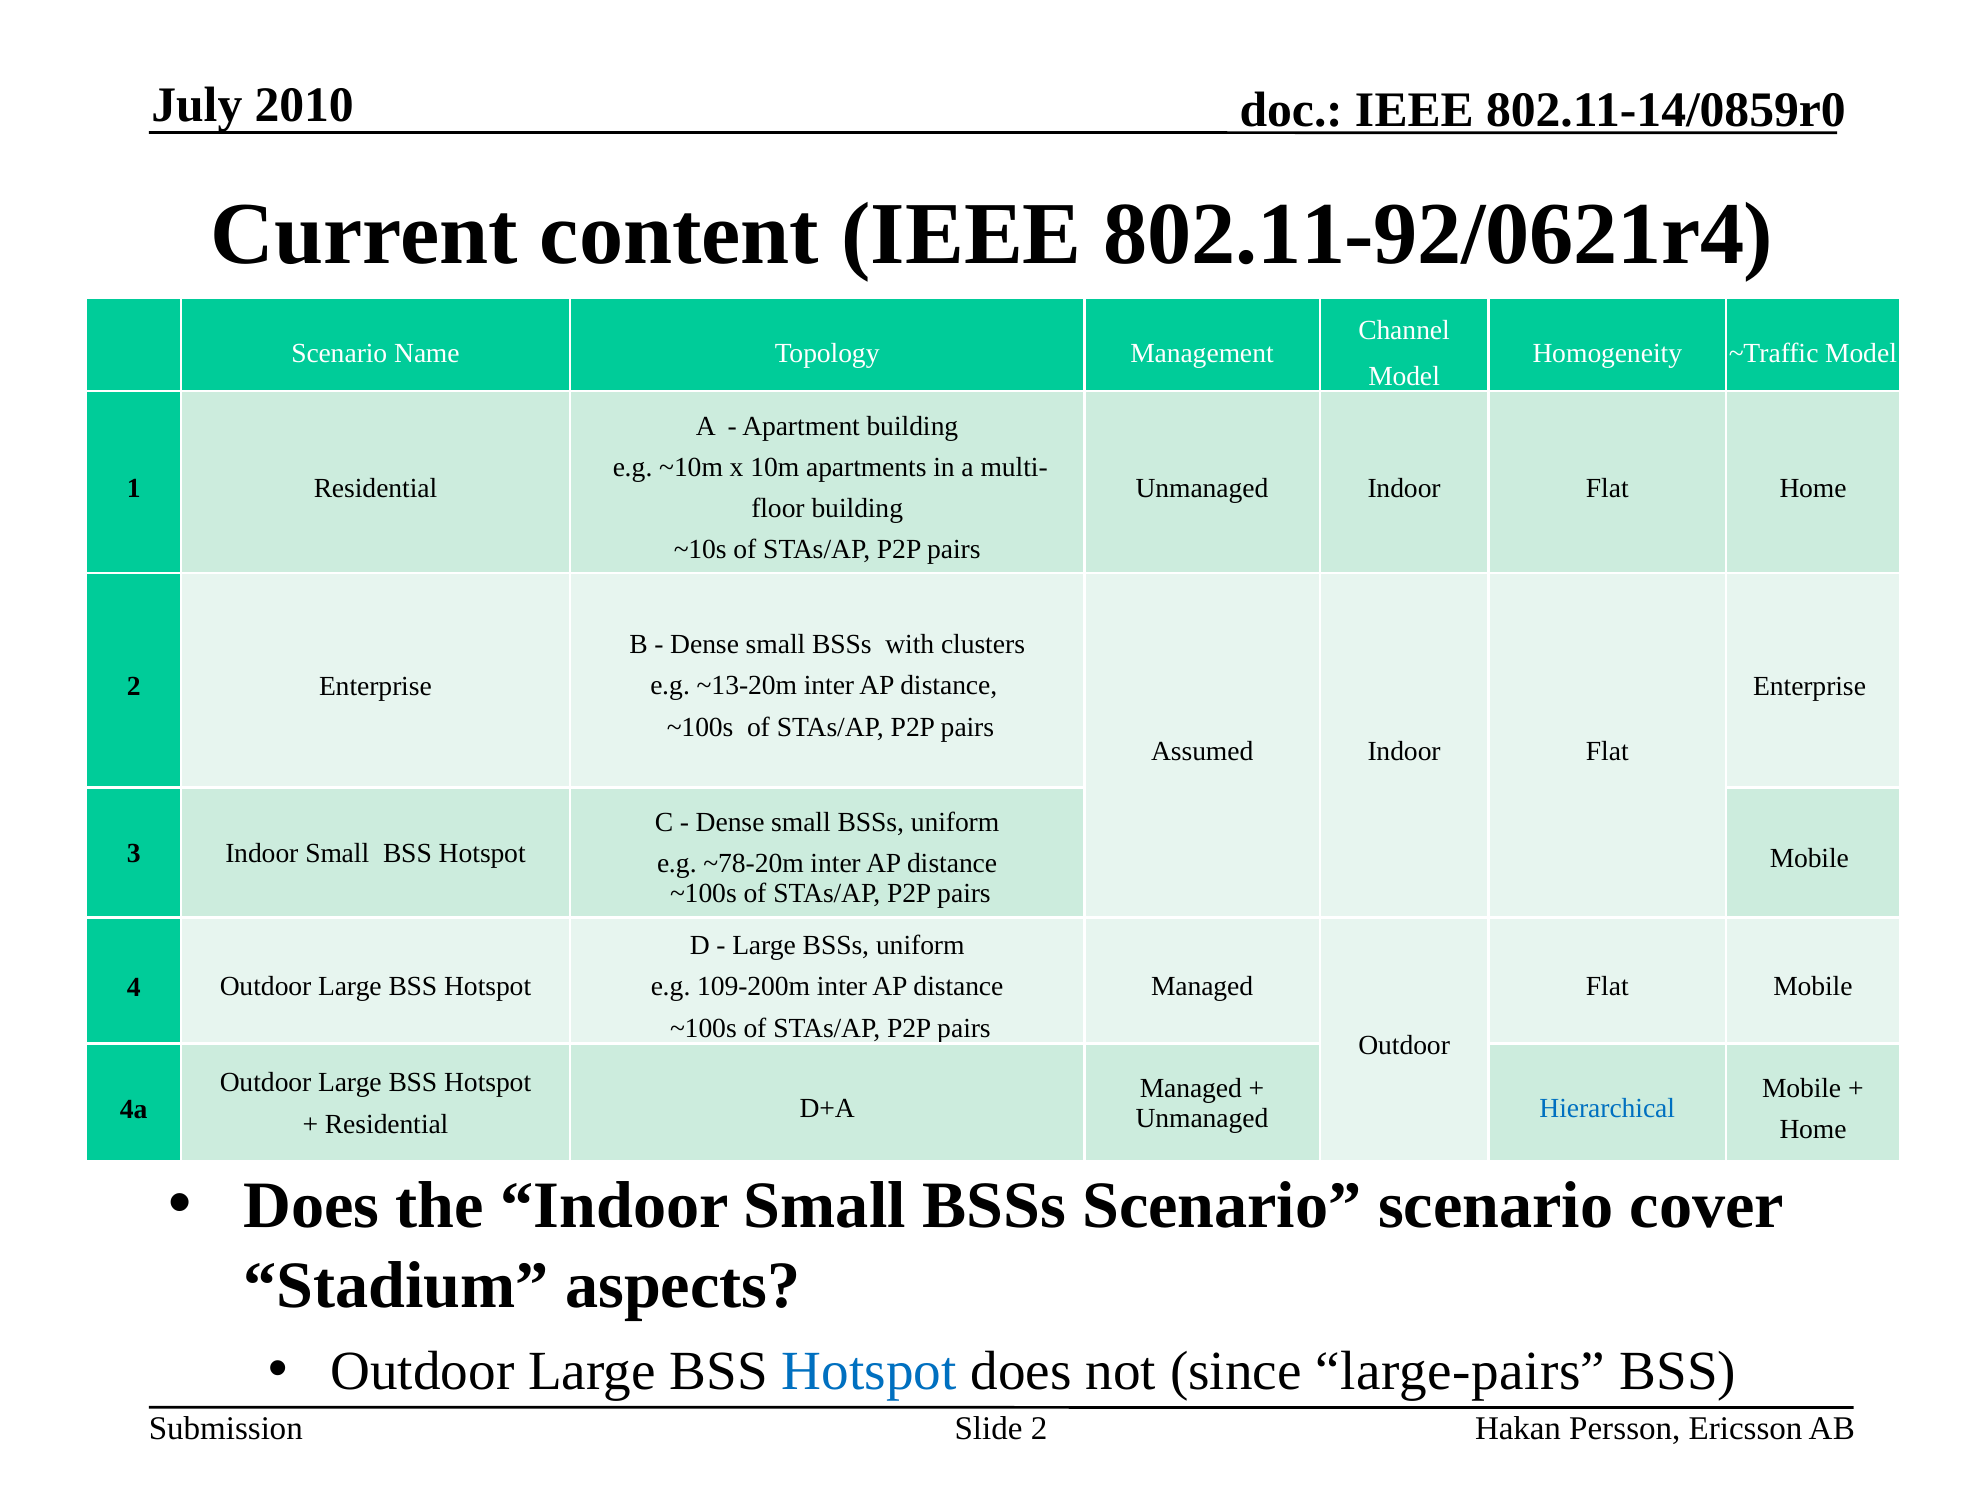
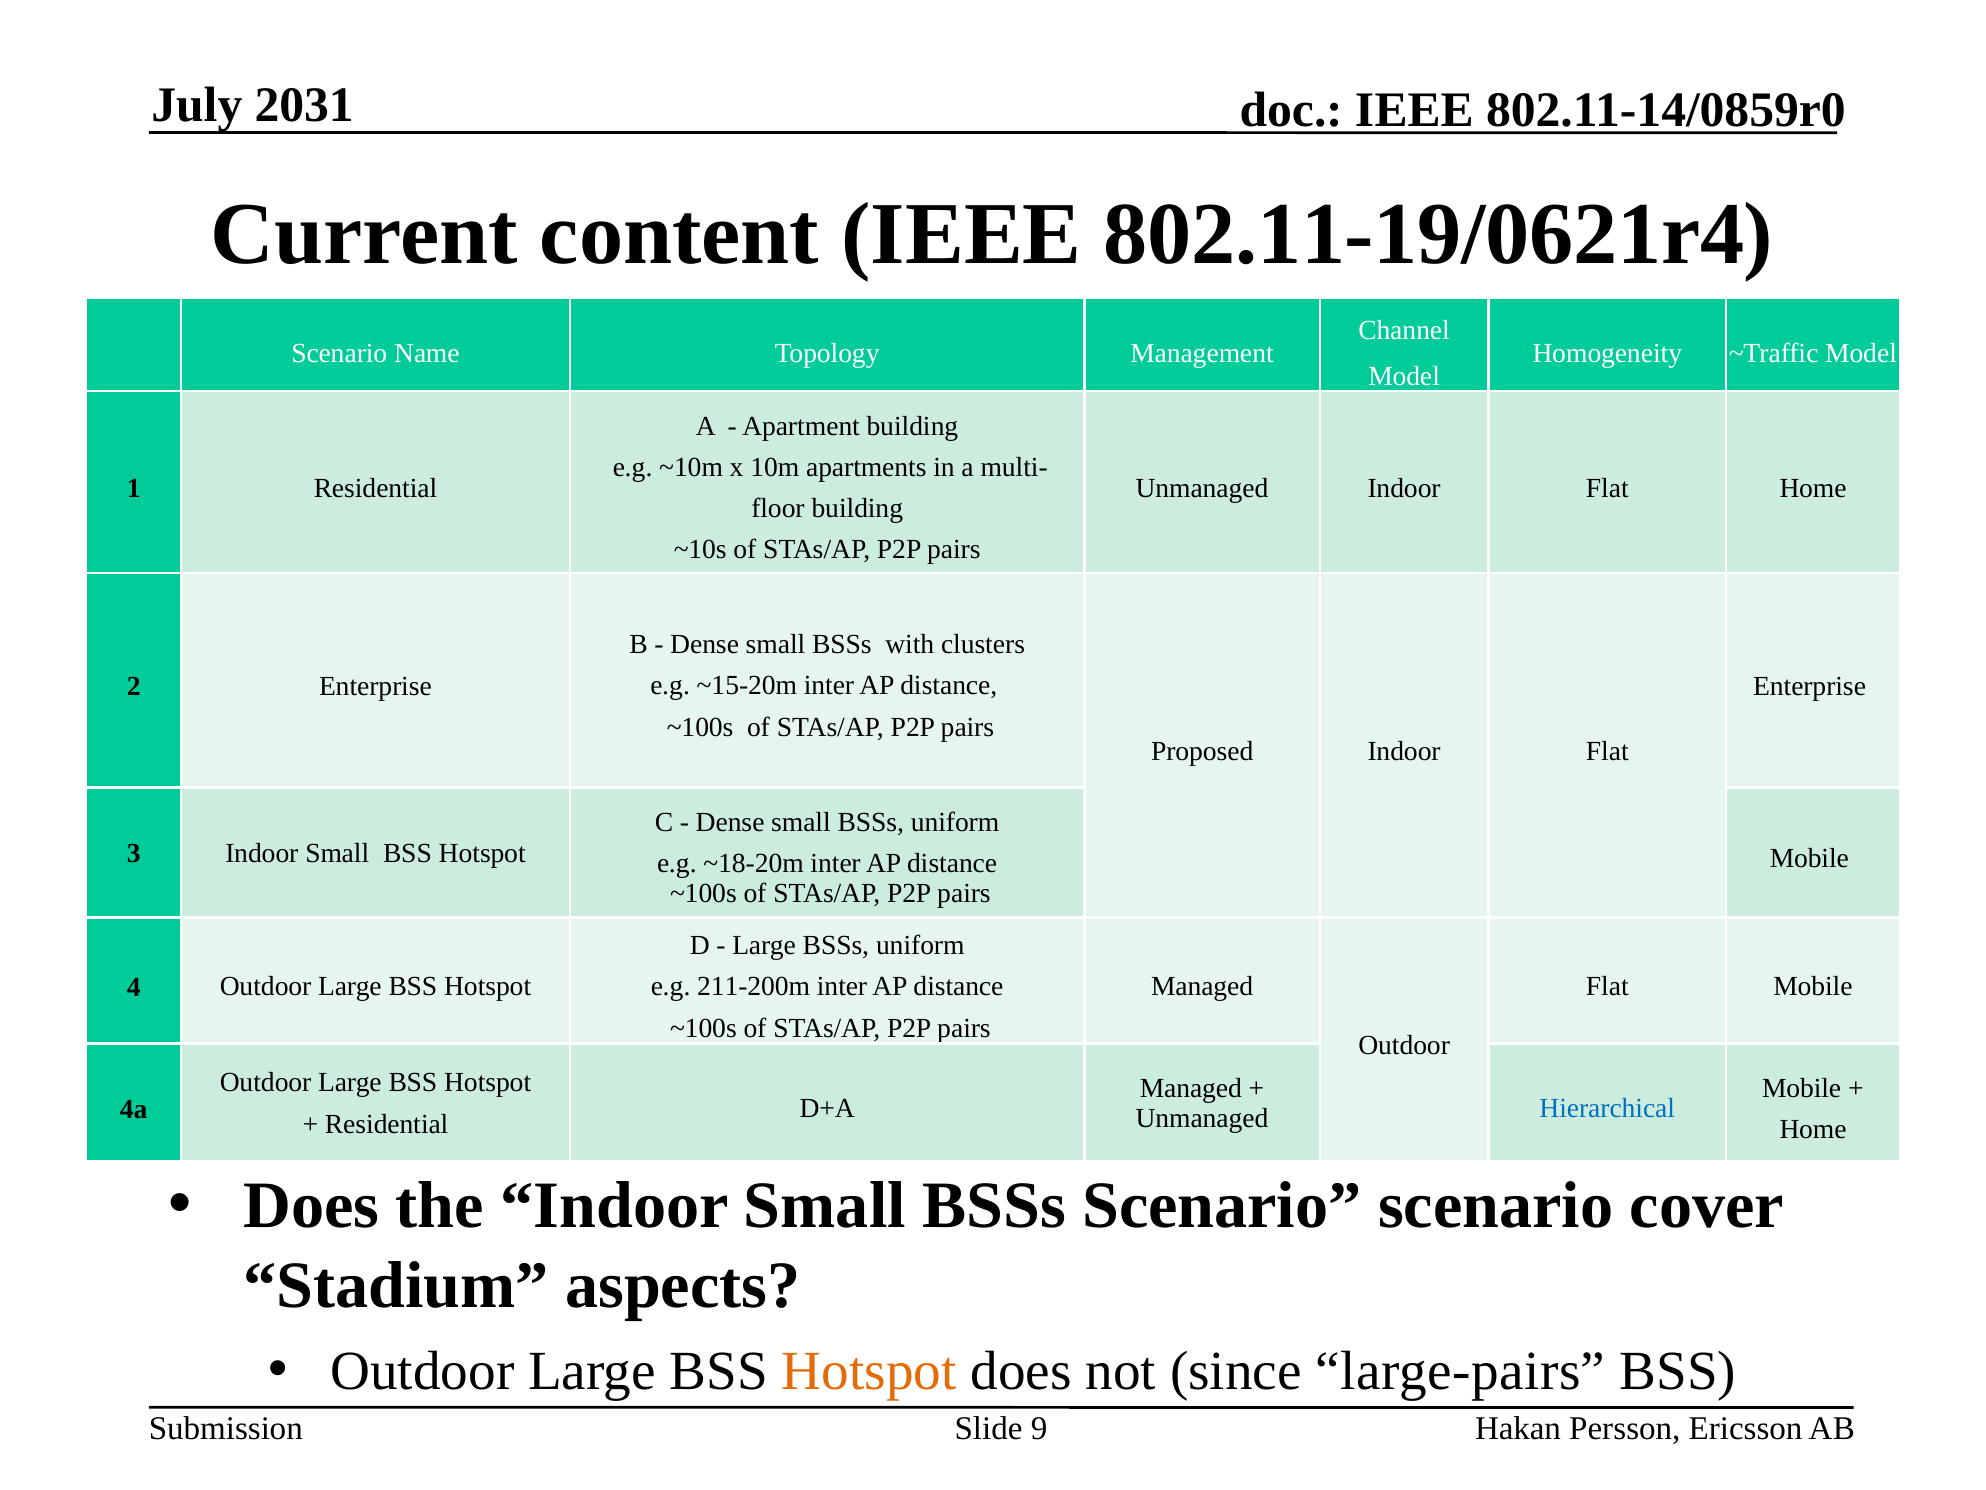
2010: 2010 -> 2031 (304, 105)
802.11-92/0621r4: 802.11-92/0621r4 -> 802.11-19/0621r4 (1439, 234)
~13-20m: ~13-20m -> ~15-20m (747, 686)
Assumed: Assumed -> Proposed (1202, 751)
~78-20m: ~78-20m -> ~18-20m (754, 863)
109-200m: 109-200m -> 211-200m (754, 986)
Hotspot colour: blue -> orange (869, 1371)
Slide 2: 2 -> 9 (1039, 1429)
